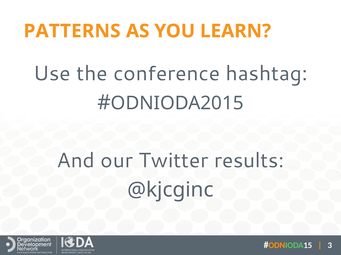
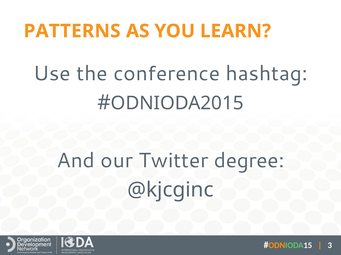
results: results -> degree (249, 161)
